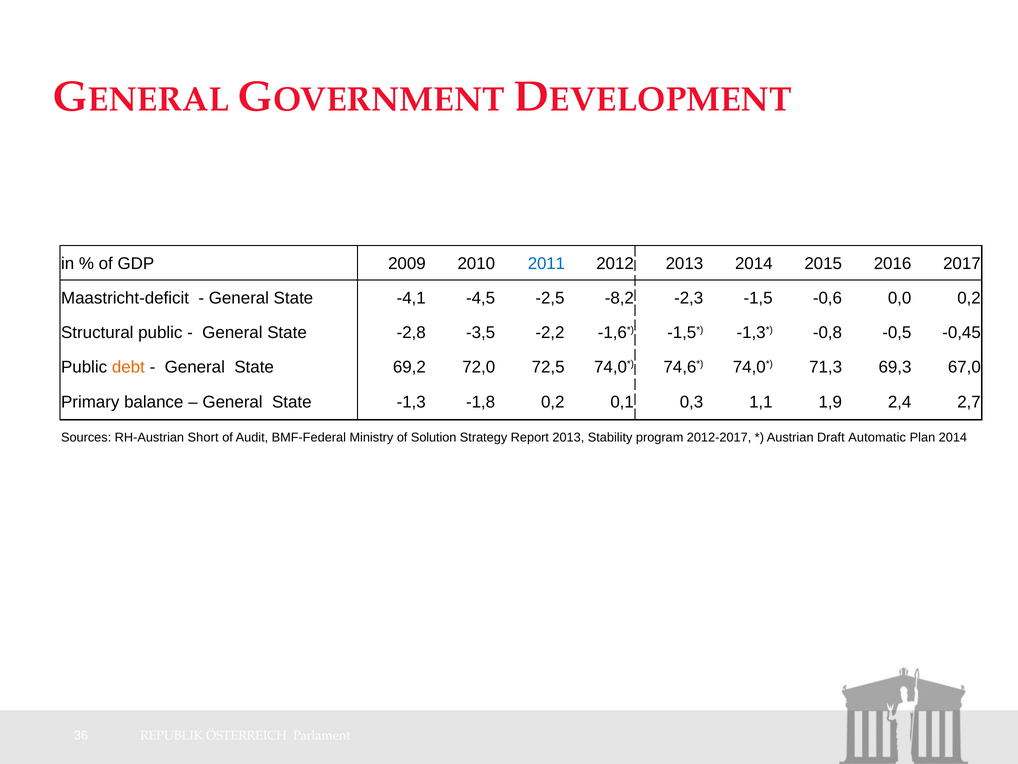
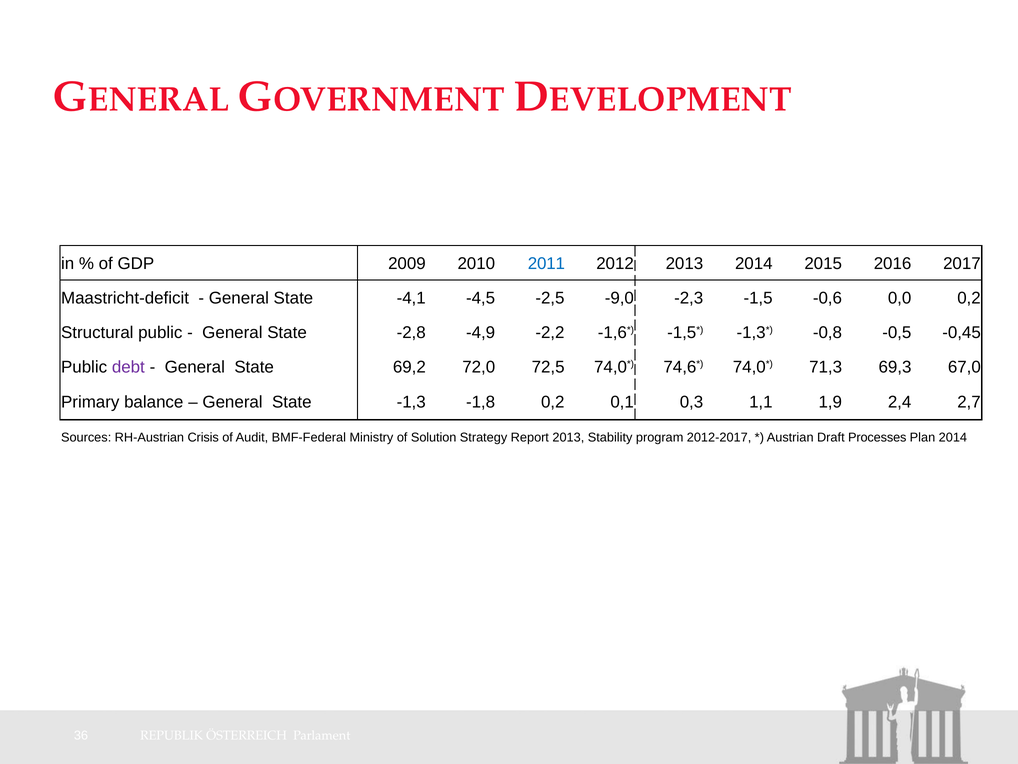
-8,2: -8,2 -> -9,0 (619, 298)
-3,5: -3,5 -> -4,9 (481, 332)
debt colour: orange -> purple (128, 367)
Short: Short -> Crisis (203, 437)
Automatic: Automatic -> Processes (877, 437)
